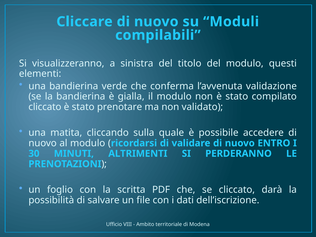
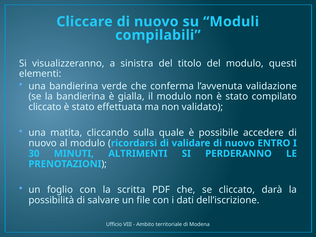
prenotare: prenotare -> effettuata (120, 107)
